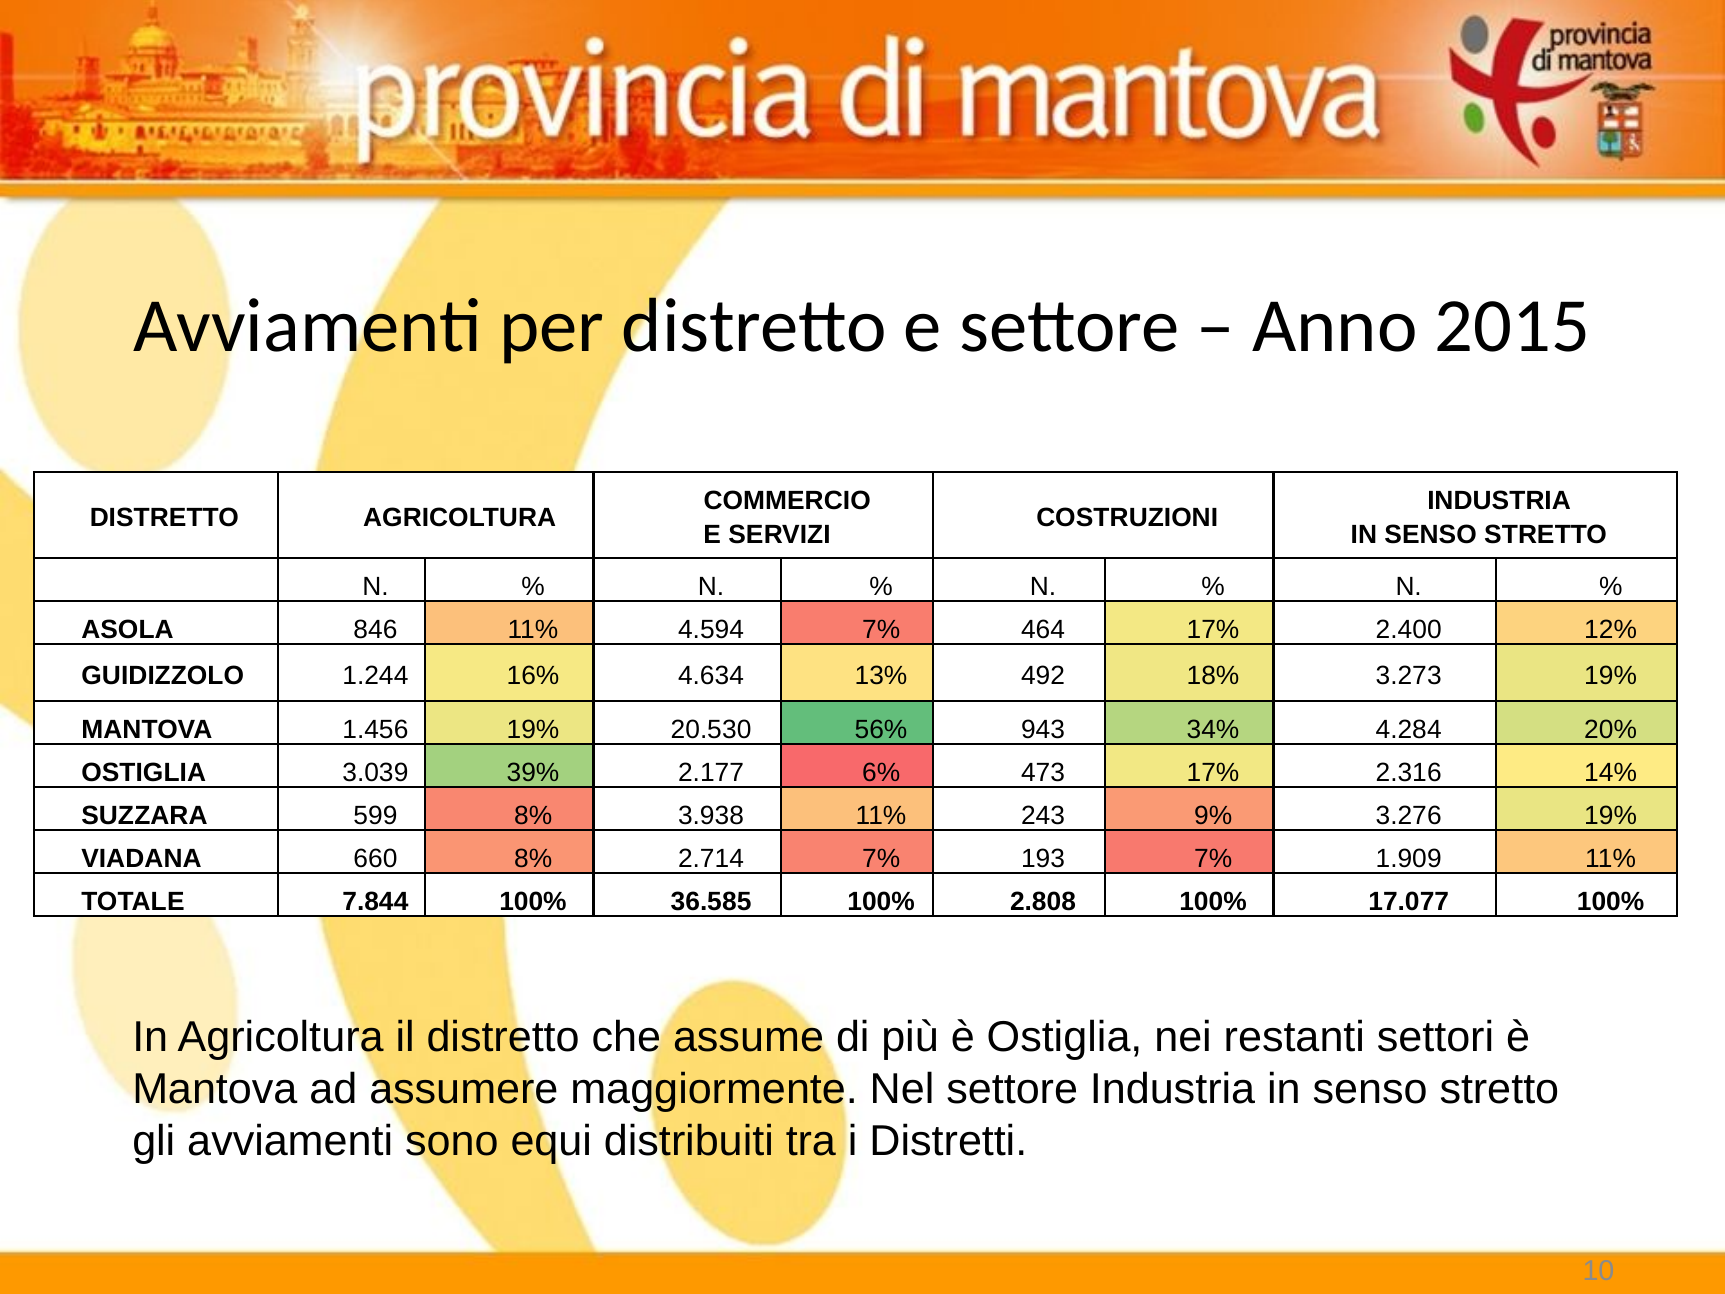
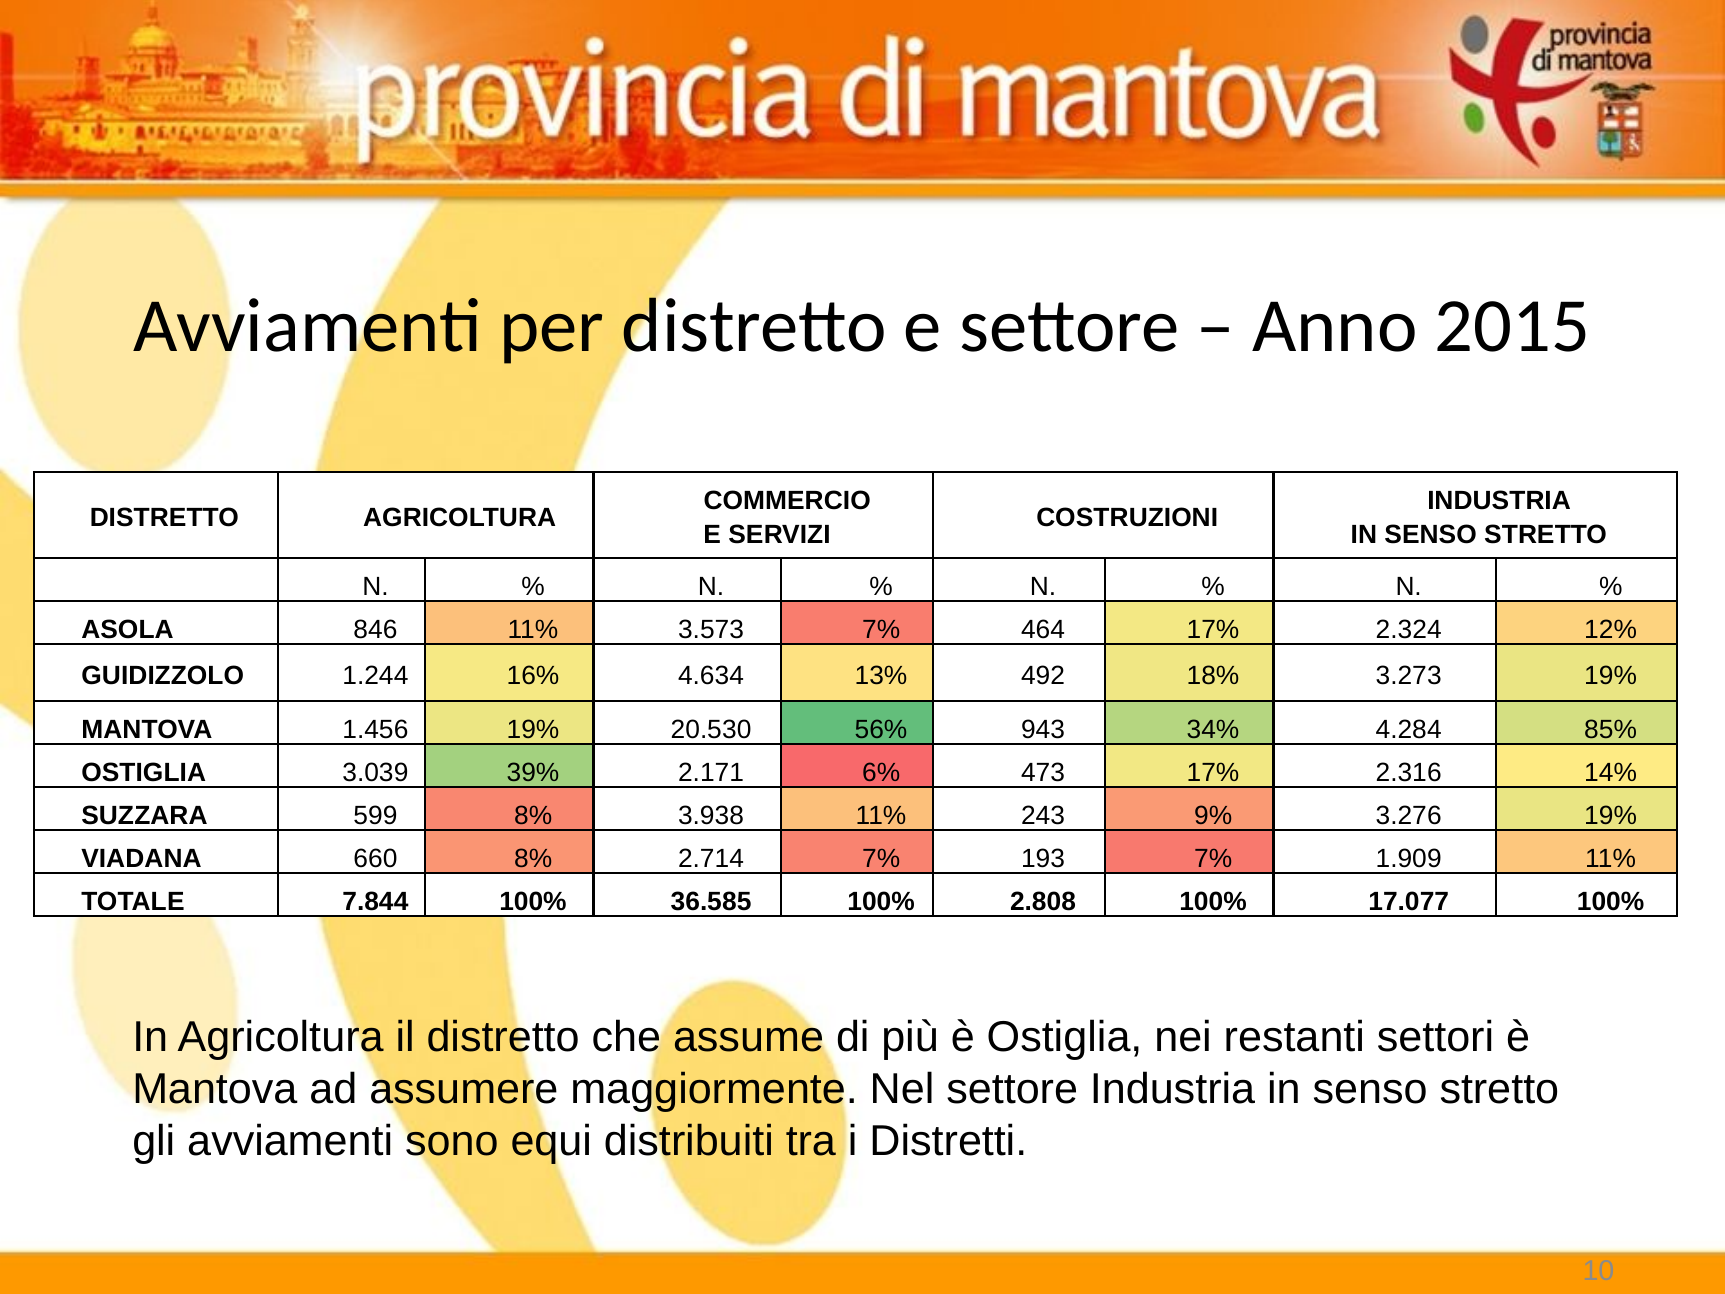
4.594: 4.594 -> 3.573 (711, 630)
2.400: 2.400 -> 2.324 (1409, 630)
20%: 20% -> 85% (1611, 730)
2.177: 2.177 -> 2.171 (711, 773)
